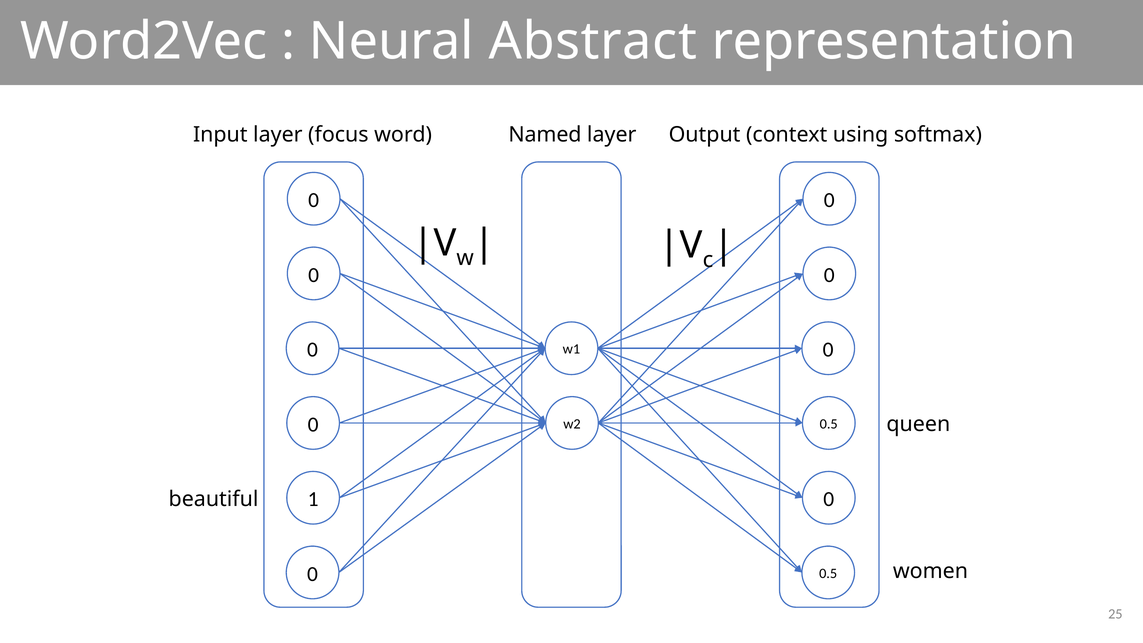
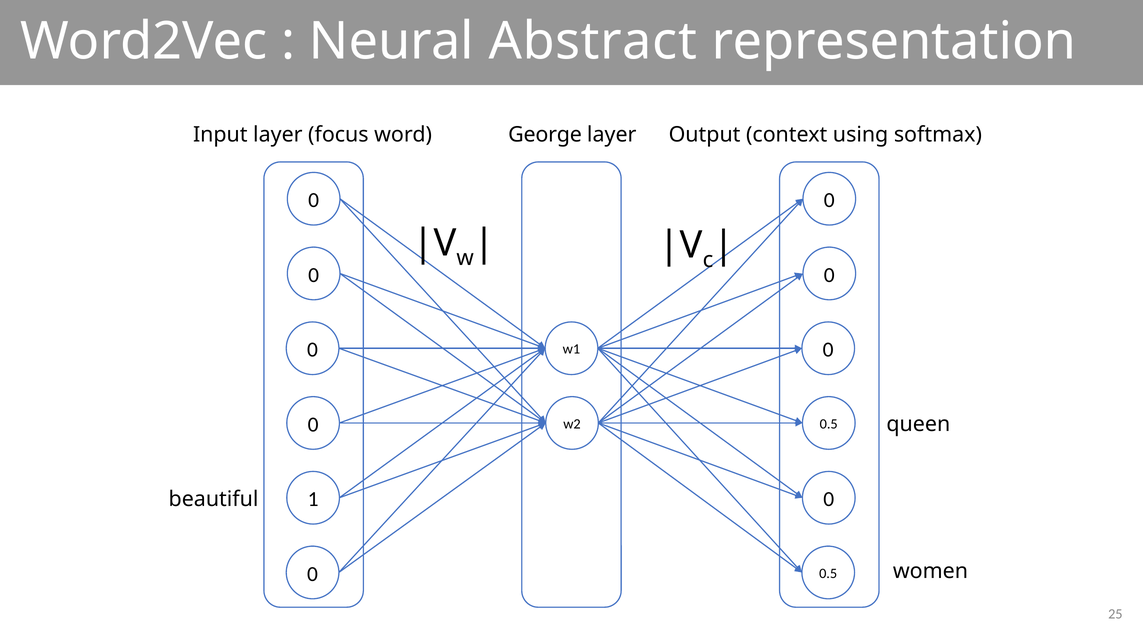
Named: Named -> George (545, 135)
